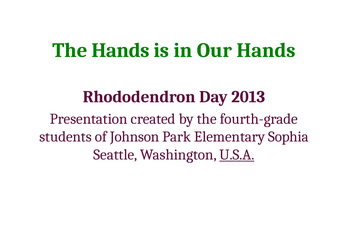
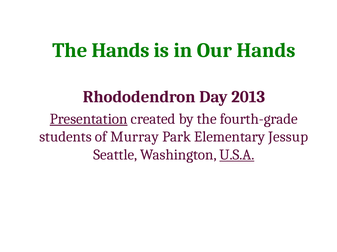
Presentation underline: none -> present (89, 119)
Johnson: Johnson -> Murray (135, 137)
Sophia: Sophia -> Jessup (288, 137)
